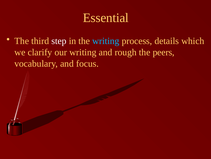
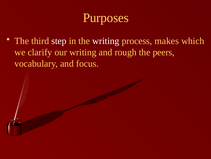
Essential: Essential -> Purposes (106, 18)
writing colour: light blue -> white (106, 41)
details: details -> makes (167, 41)
